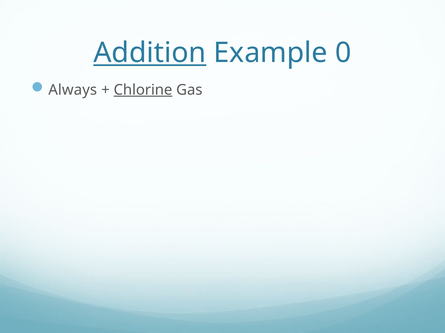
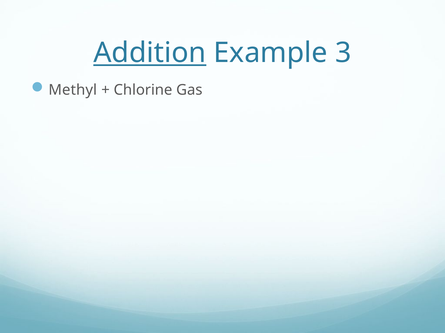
0: 0 -> 3 (343, 53)
Always: Always -> Methyl (73, 90)
Chlorine underline: present -> none (143, 90)
